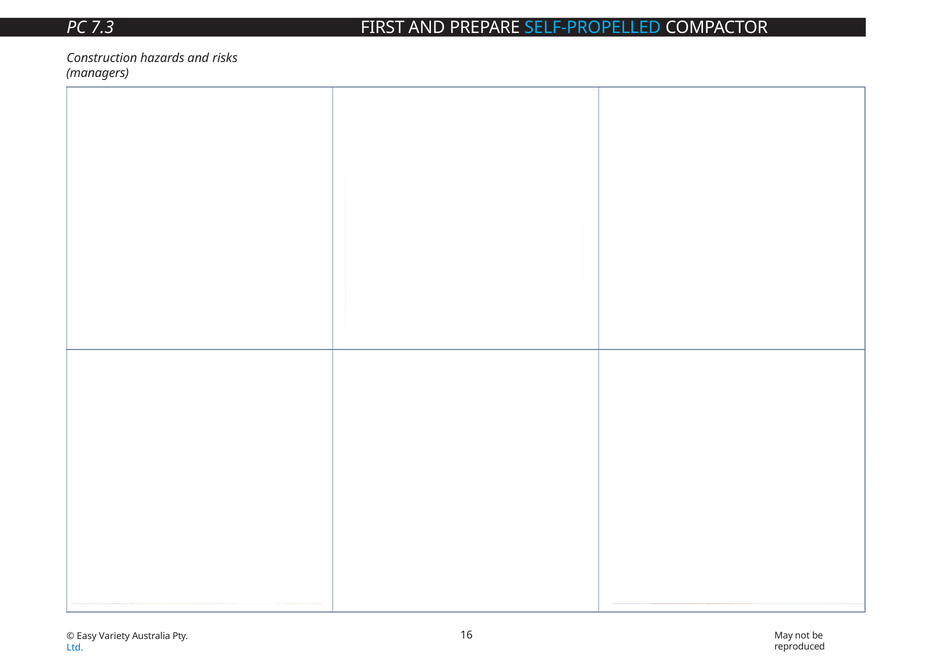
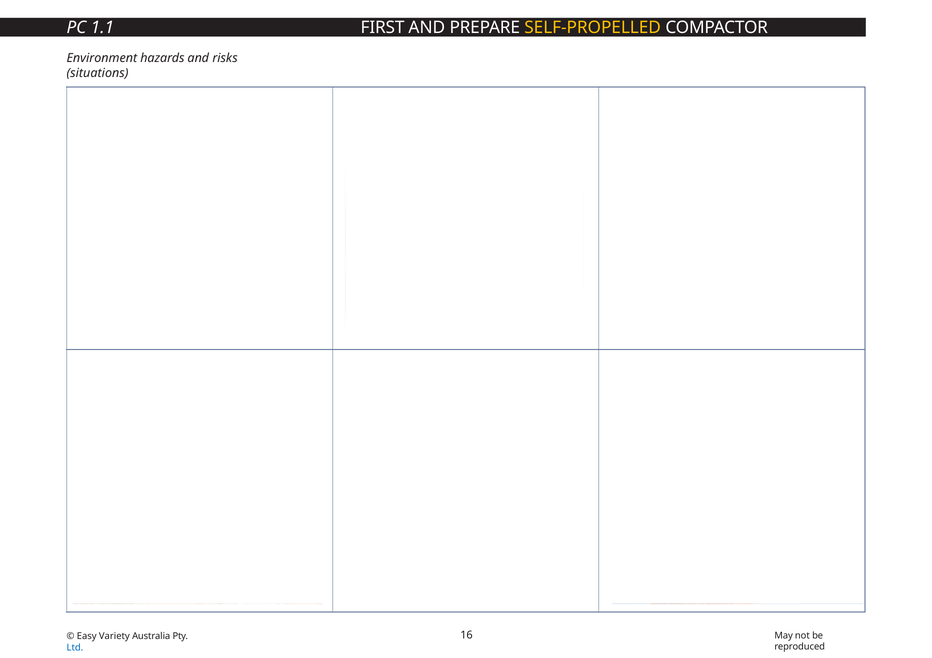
7.3: 7.3 -> 1.1 (102, 28)
SELF-PROPELLED colour: light blue -> yellow (593, 28)
Construction: Construction -> Environment (102, 58)
managers: managers -> situations (98, 73)
